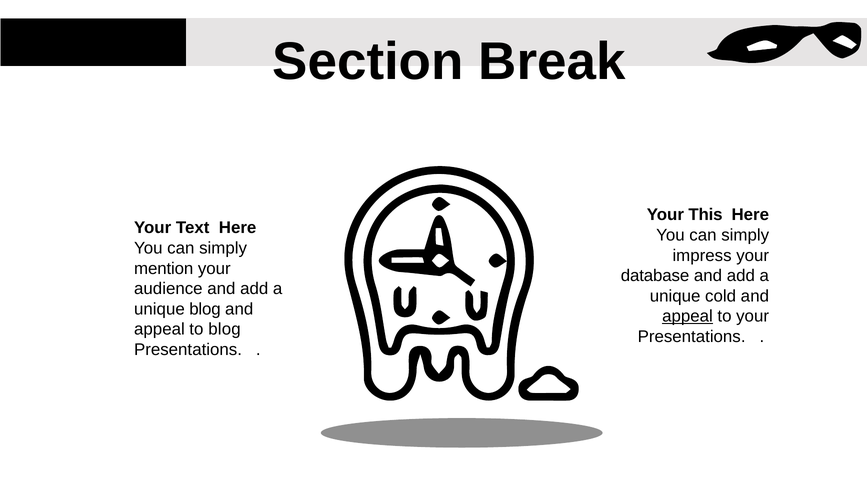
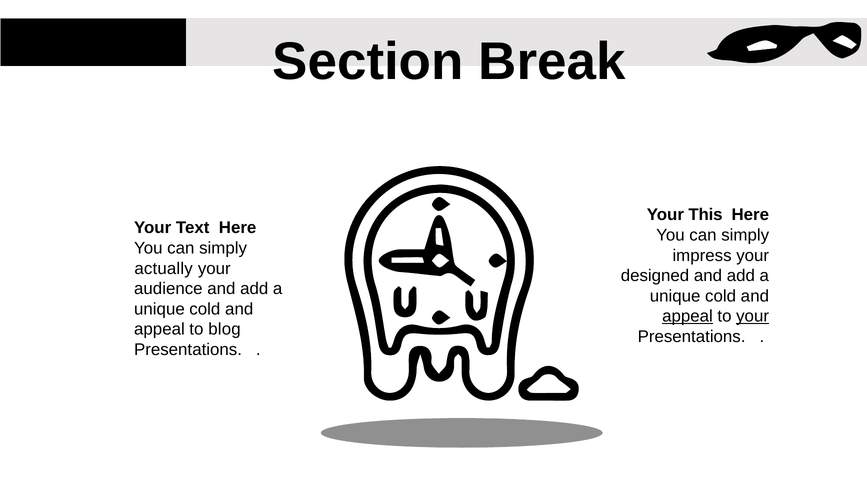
mention: mention -> actually (164, 268)
database: database -> designed (655, 276)
blog: blog -> cold (205, 309)
your underline: none -> present (753, 316)
